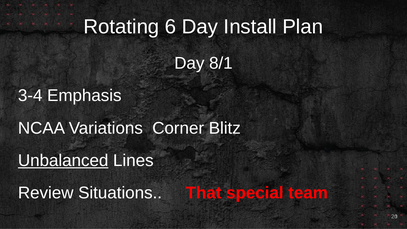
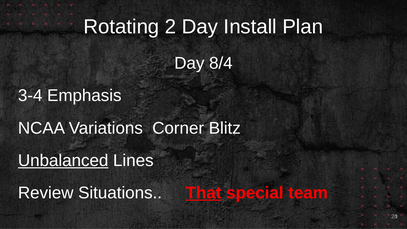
6: 6 -> 2 (171, 27)
8/1: 8/1 -> 8/4 (221, 63)
That underline: none -> present (204, 193)
